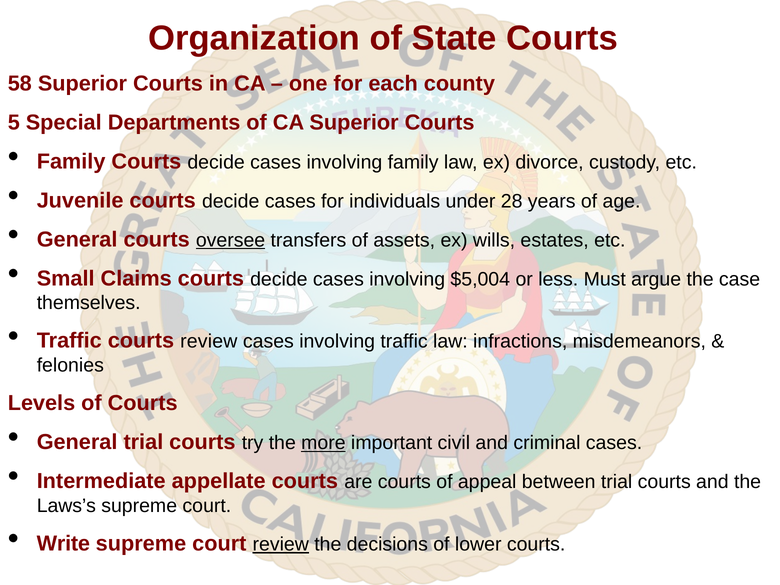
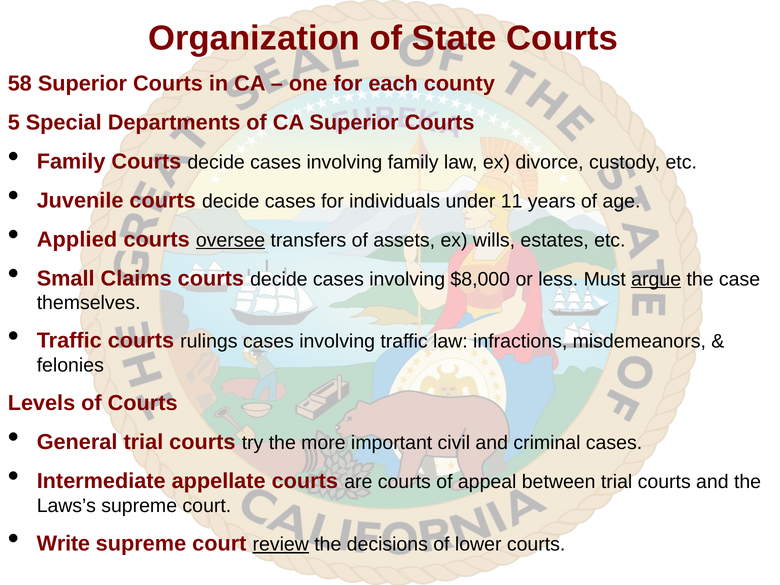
28: 28 -> 11 (512, 201)
General: General -> Applied (77, 239)
$5,004: $5,004 -> $8,000 (480, 279)
argue underline: none -> present (656, 279)
courts review: review -> rulings (209, 342)
more underline: present -> none (323, 443)
